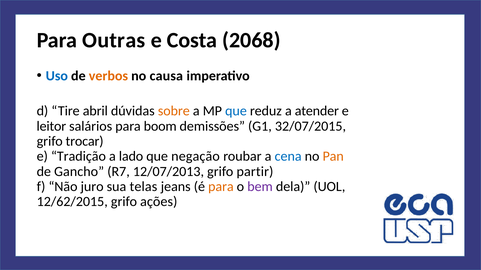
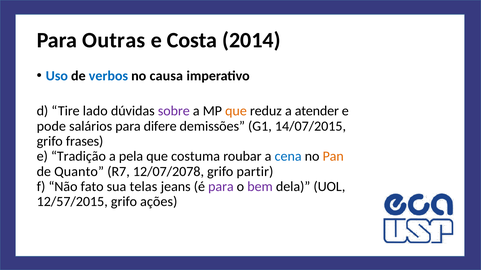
2068: 2068 -> 2014 (251, 40)
verbos colour: orange -> blue (108, 76)
abril: abril -> lado (95, 111)
sobre colour: orange -> purple (174, 111)
que colour: blue -> orange (236, 111)
leitor: leitor -> pode (51, 126)
boom: boom -> difere (160, 126)
32/07/2015: 32/07/2015 -> 14/07/2015 (310, 126)
trocar: trocar -> frases (85, 141)
lado: lado -> pela (131, 157)
negação: negação -> costuma (196, 157)
Gancho: Gancho -> Quanto (79, 172)
12/07/2013: 12/07/2013 -> 12/07/2078 (168, 172)
juro: juro -> fato (92, 187)
para colour: orange -> purple (221, 187)
12/62/2015: 12/62/2015 -> 12/57/2015 (72, 202)
